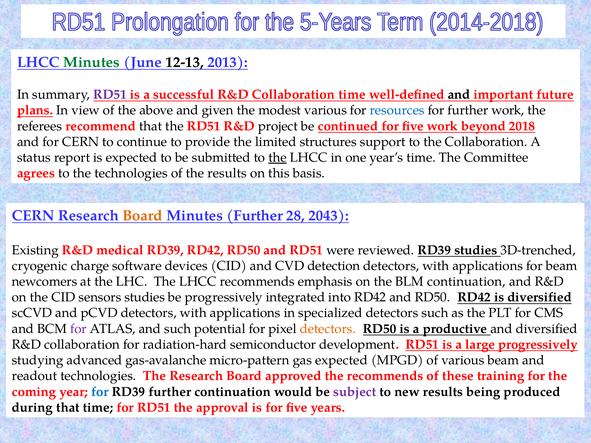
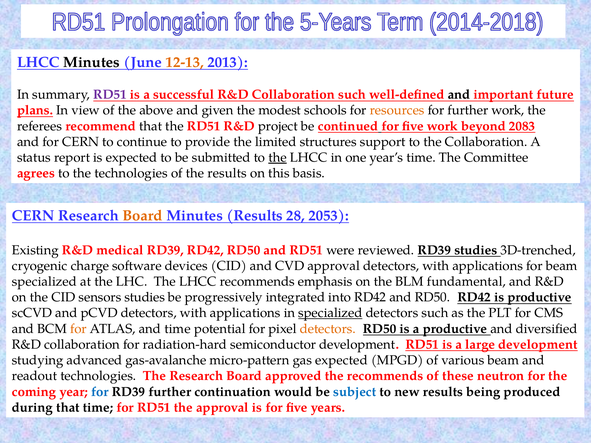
Minutes colour: green -> black (92, 62)
12-13 colour: black -> orange (185, 62)
Collaboration time: time -> such (352, 95)
modest various: various -> schools (325, 110)
resources colour: blue -> orange (397, 110)
2018: 2018 -> 2083 (522, 126)
Minutes Further: Further -> Results (255, 216)
2043: 2043 -> 2053 (329, 216)
CVD detection: detection -> approval (334, 266)
newcomers: newcomers -> specialized (44, 282)
BLM continuation: continuation -> fundamental (466, 282)
is diversified: diversified -> productive (540, 297)
specialized underline: none -> present (330, 313)
for colour: purple -> orange (78, 329)
and such: such -> time (178, 329)
large progressively: progressively -> development (538, 345)
training: training -> neutron (501, 376)
subject colour: purple -> blue (355, 392)
